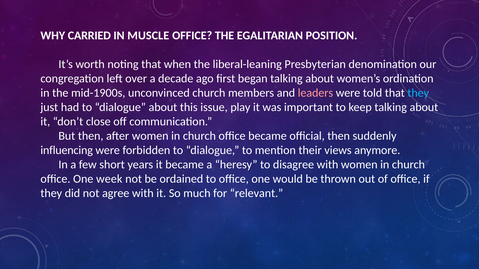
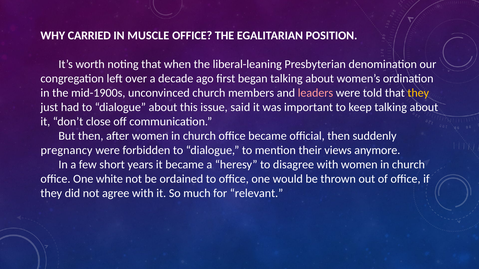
they colour: light blue -> yellow (418, 93)
play: play -> said (240, 107)
influencing: influencing -> pregnancy (67, 151)
week: week -> white (109, 179)
